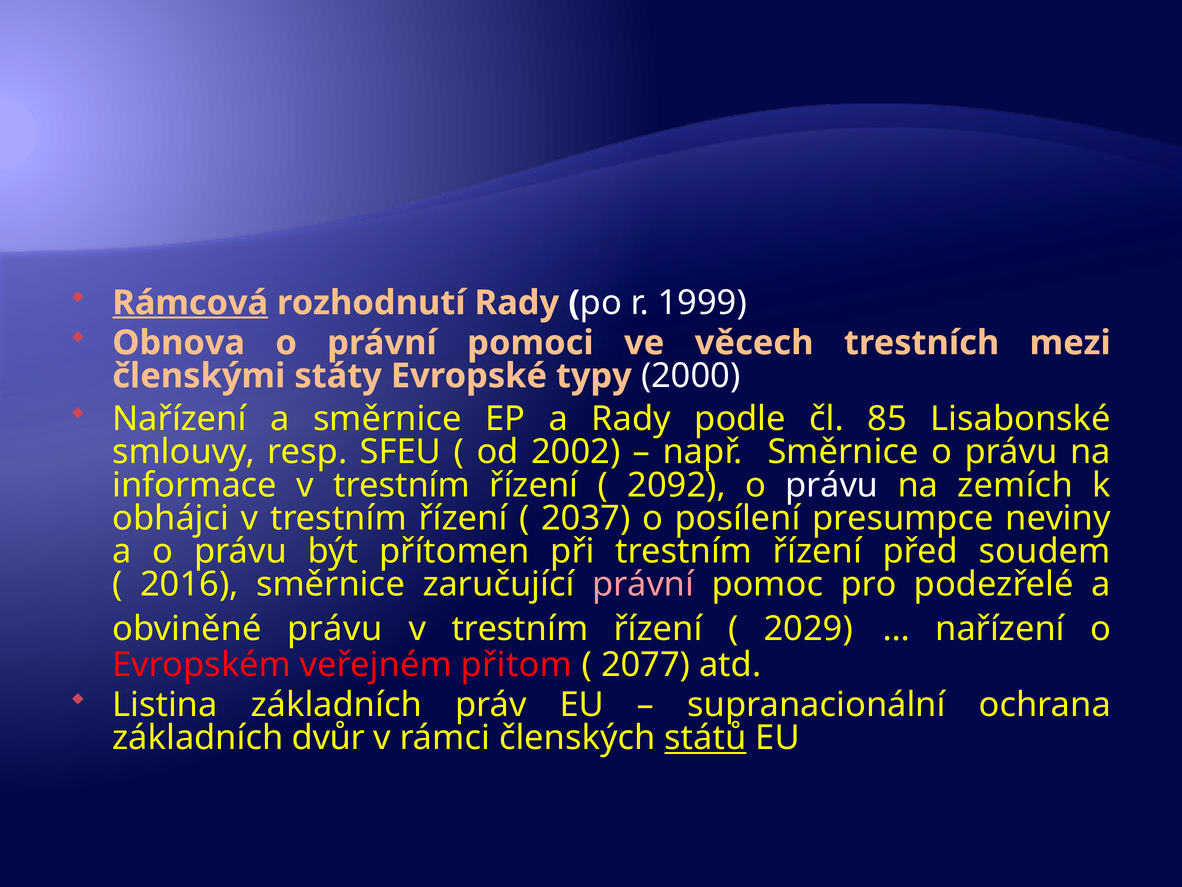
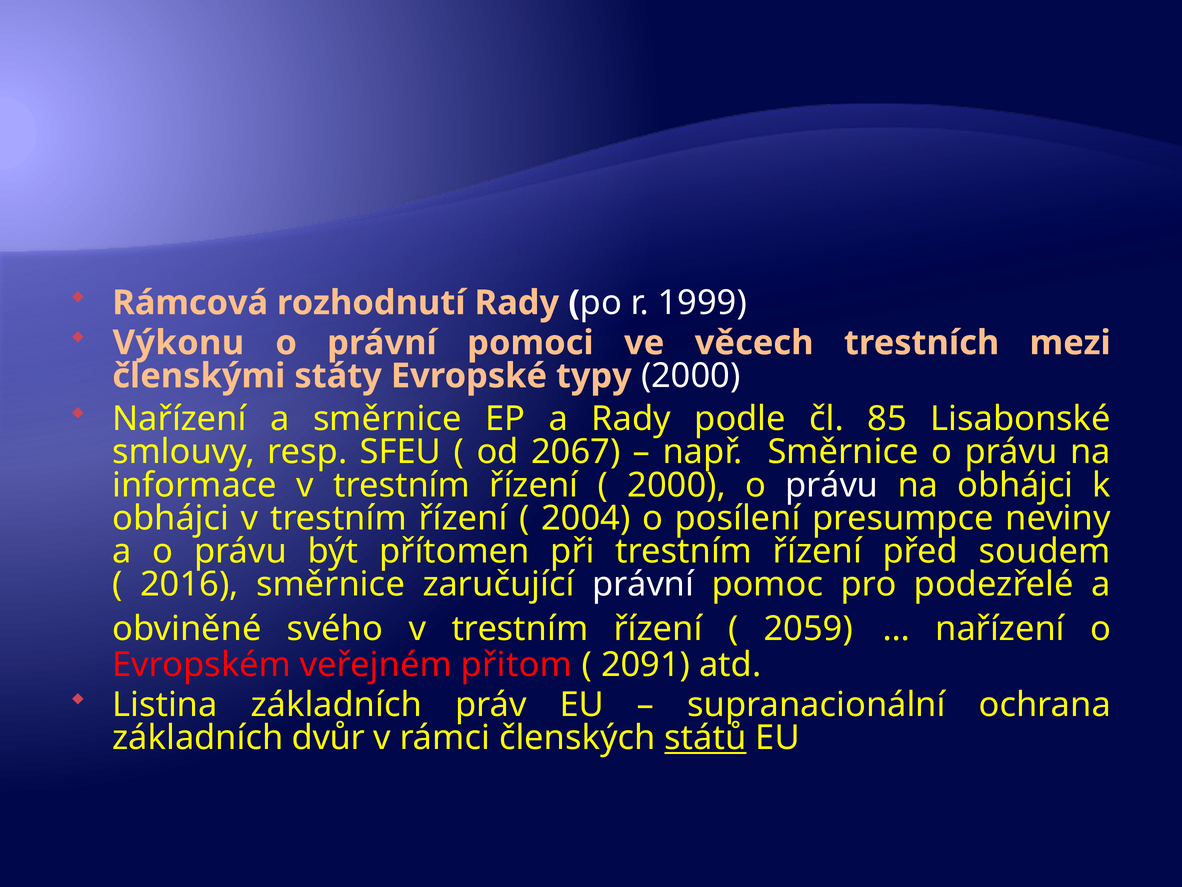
Rámcová underline: present -> none (190, 303)
Obnova: Obnova -> Výkonu (178, 343)
2002: 2002 -> 2067 (576, 452)
2092: 2092 -> 2000 (677, 485)
na zemích: zemích -> obhájci (1015, 485)
2037: 2037 -> 2004 (586, 518)
právní colour: pink -> white (643, 584)
obviněné právu: právu -> svého (335, 629)
2029: 2029 -> 2059 (808, 629)
2077: 2077 -> 2091 (646, 665)
